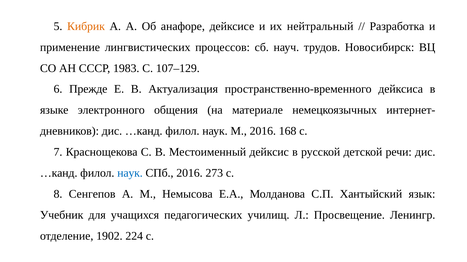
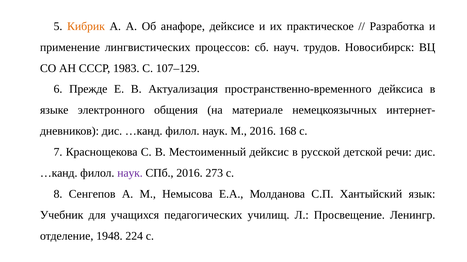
нейтральный: нейтральный -> практическое (320, 26)
наук colour: blue -> purple (130, 173)
1902: 1902 -> 1948 (109, 236)
